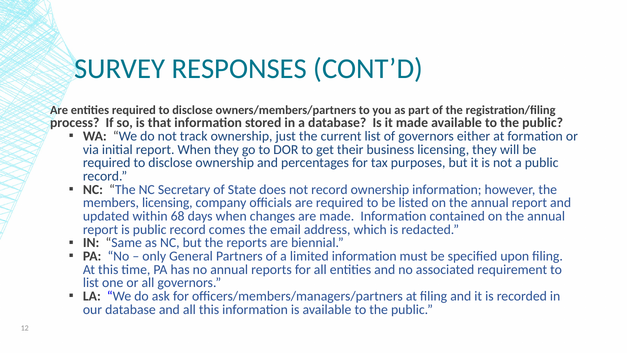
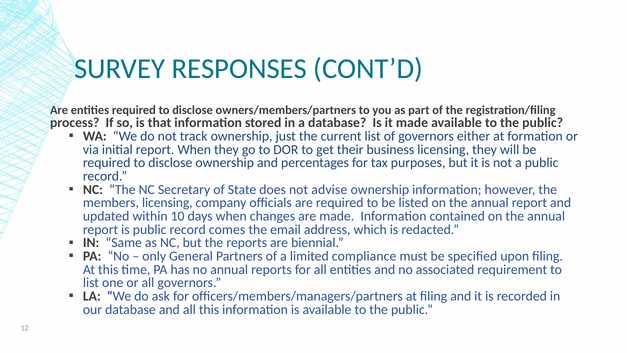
not record: record -> advise (329, 189)
68: 68 -> 10 (178, 216)
limited information: information -> compliance (364, 256)
